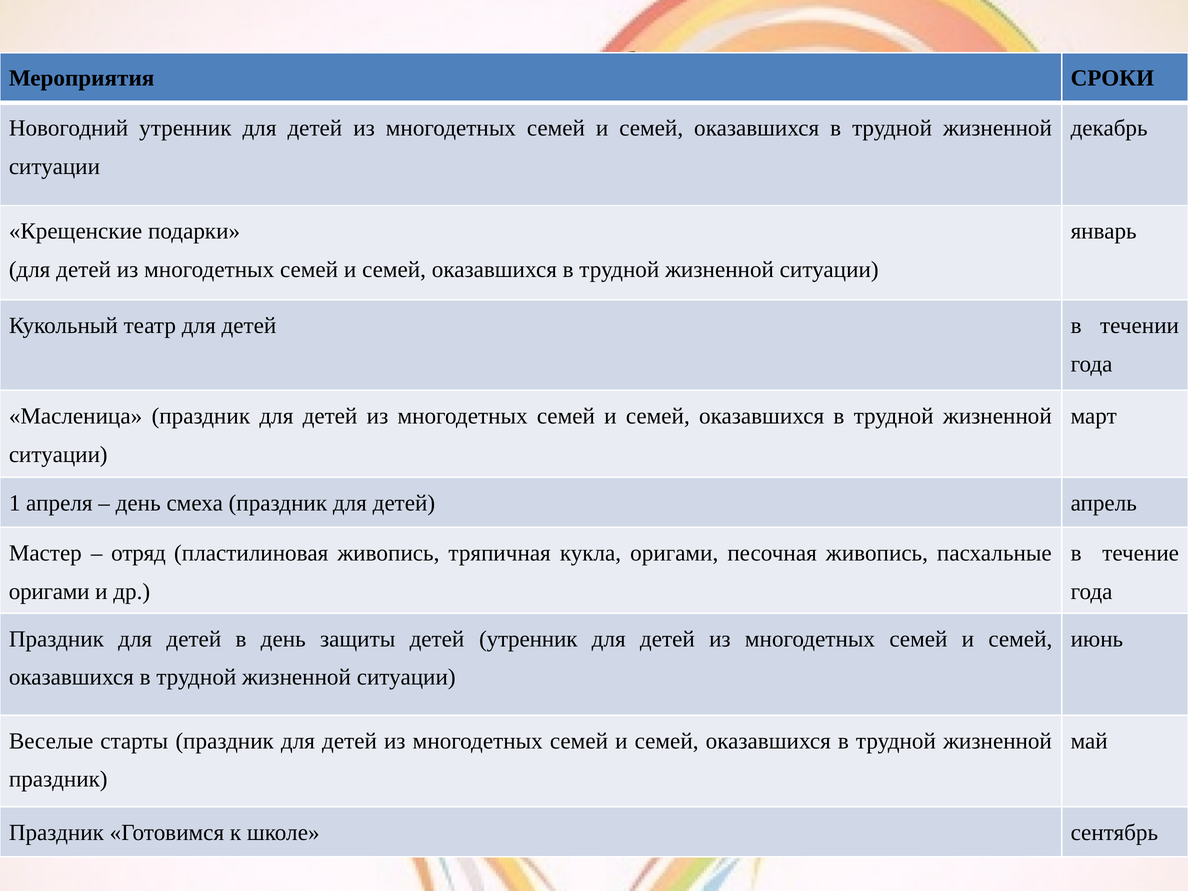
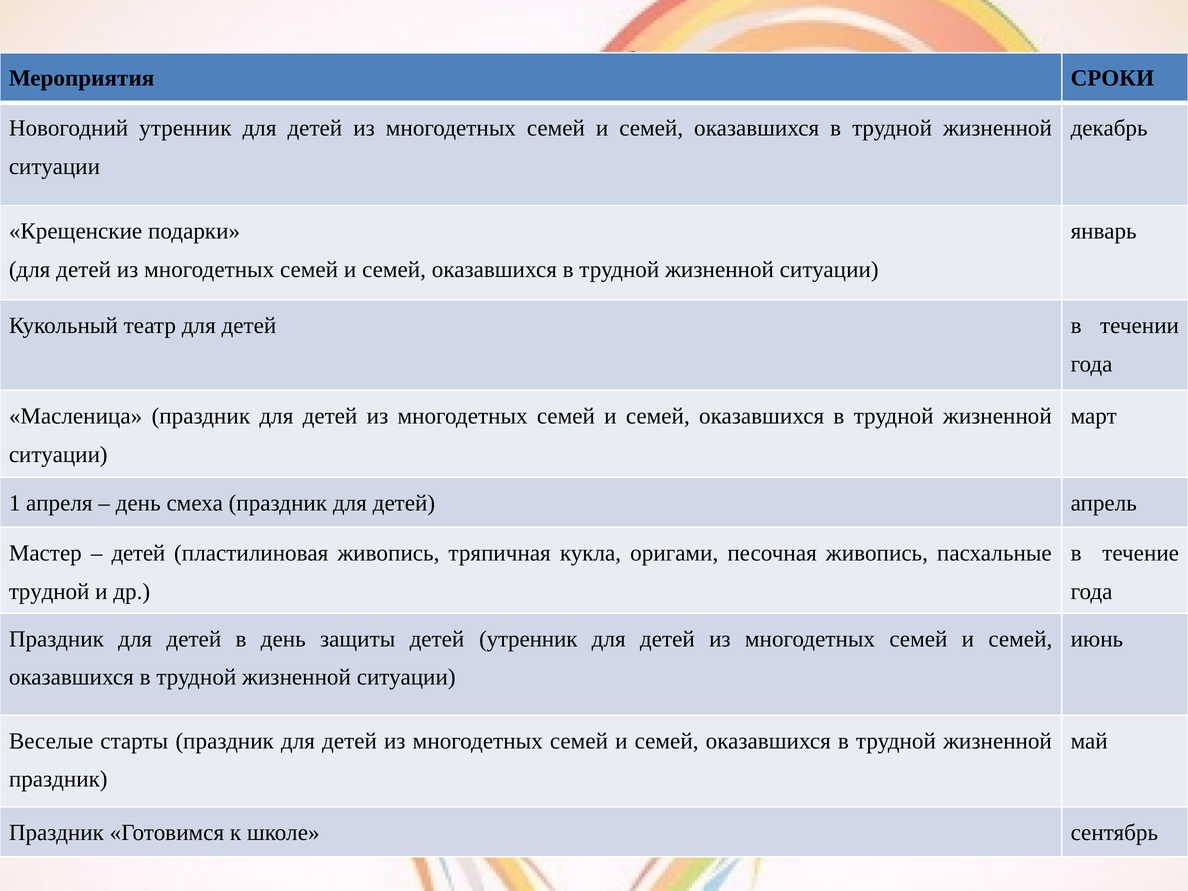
отряд: отряд -> детей (138, 553)
оригами: оригами -> трудной (49, 591)
